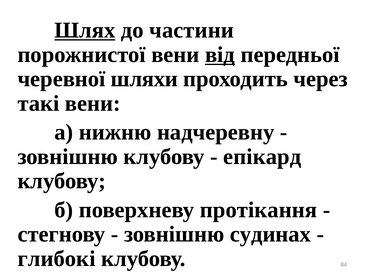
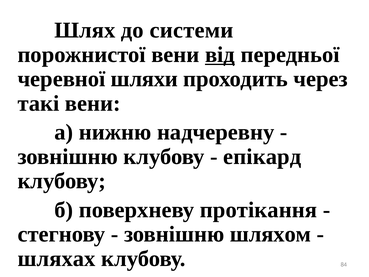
Шлях underline: present -> none (85, 30)
частини: частини -> системи (191, 30)
судинах: судинах -> шляхом (271, 234)
глибокі: глибокі -> шляхах (57, 258)
